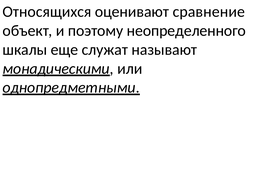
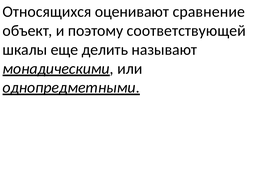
неопределенного: неопределенного -> соответствующей (186, 31)
служат: служат -> делить (105, 50)
